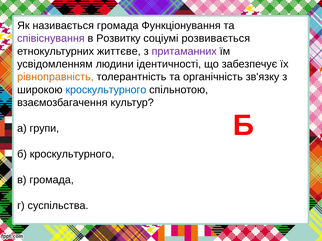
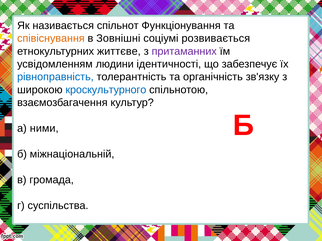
називається громада: громада -> спільнот (118, 26)
співіснування colour: purple -> orange (51, 38)
Розвитку: Розвитку -> Зовнішні (118, 38)
рівноправність colour: orange -> blue (55, 77)
групи: групи -> ними (44, 129)
б кроскультурного: кроскультурного -> міжнаціональній (72, 154)
